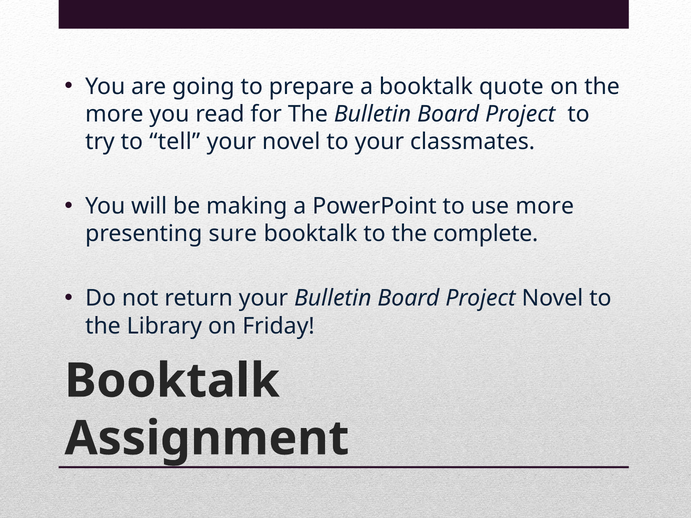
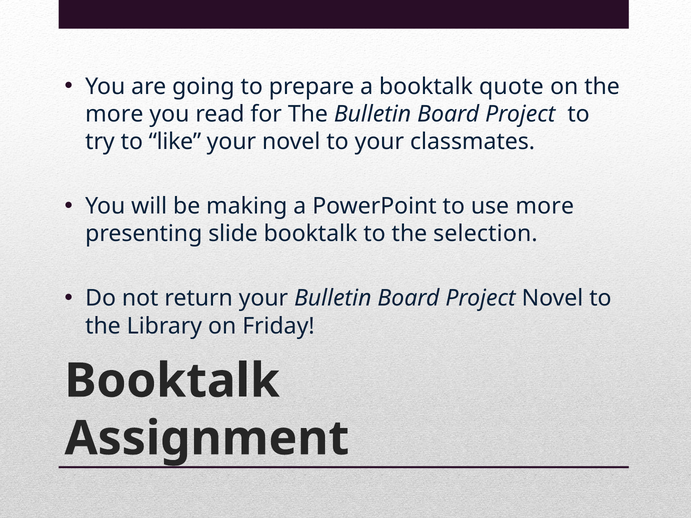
tell: tell -> like (175, 142)
sure: sure -> slide (233, 234)
complete: complete -> selection (485, 234)
